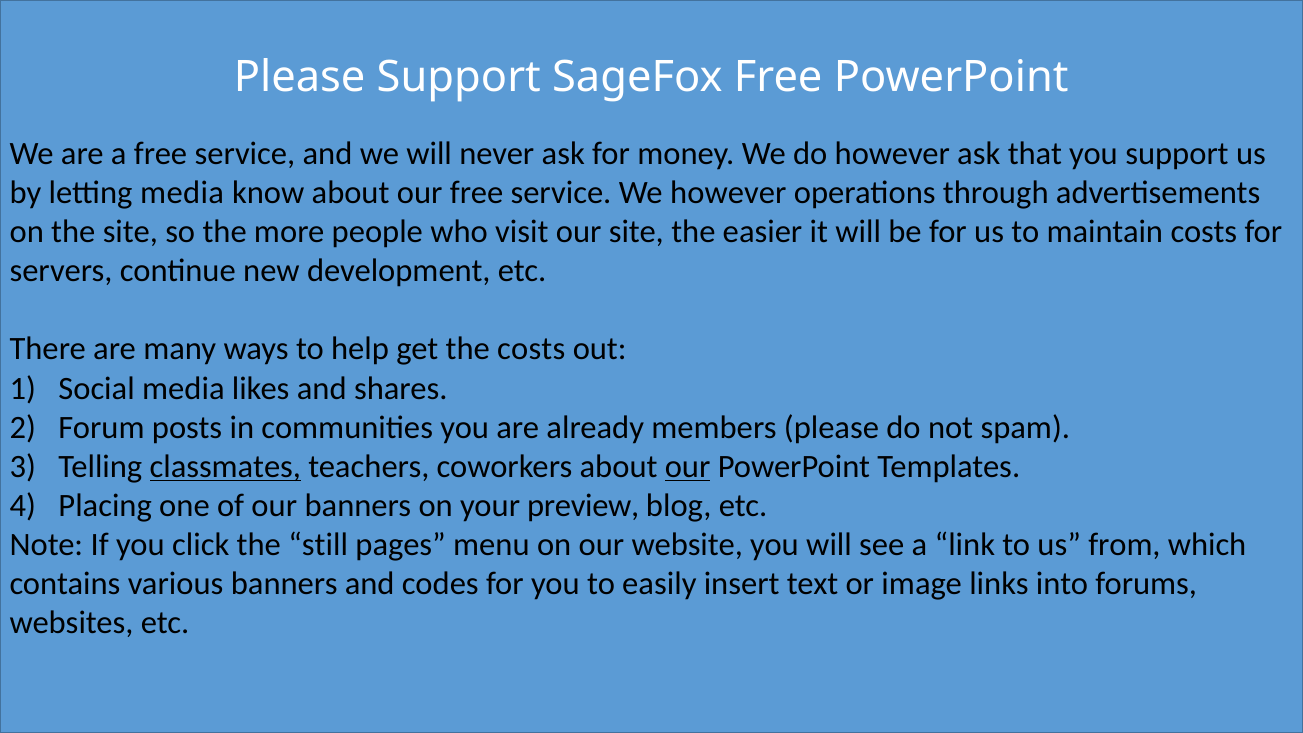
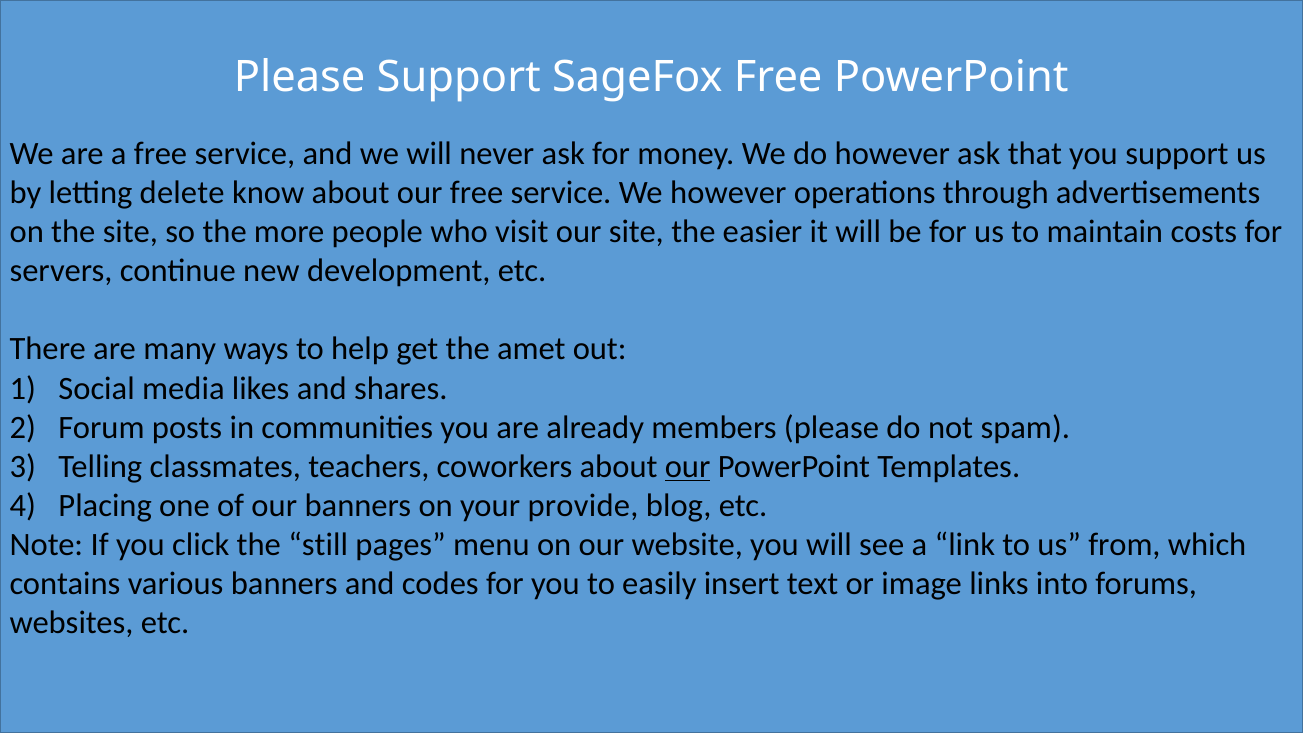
letting media: media -> delete (182, 193)
the costs: costs -> amet (531, 349)
classmates underline: present -> none (225, 466)
preview: preview -> provide (583, 506)
